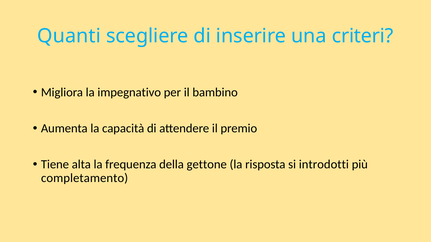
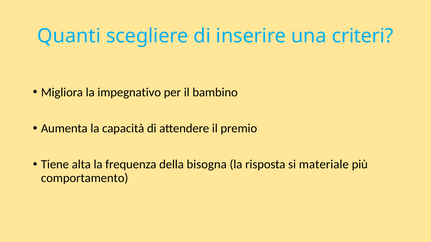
gettone: gettone -> bisogna (207, 165)
introdotti: introdotti -> materiale (324, 165)
completamento: completamento -> comportamento (85, 178)
